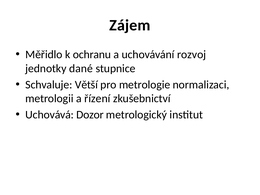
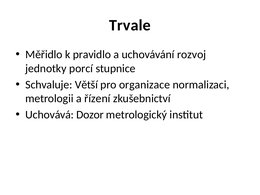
Zájem: Zájem -> Trvale (130, 25)
ochranu: ochranu -> pravidlo (92, 55)
dané: dané -> porcí (81, 68)
metrologie: metrologie -> organizace (145, 85)
